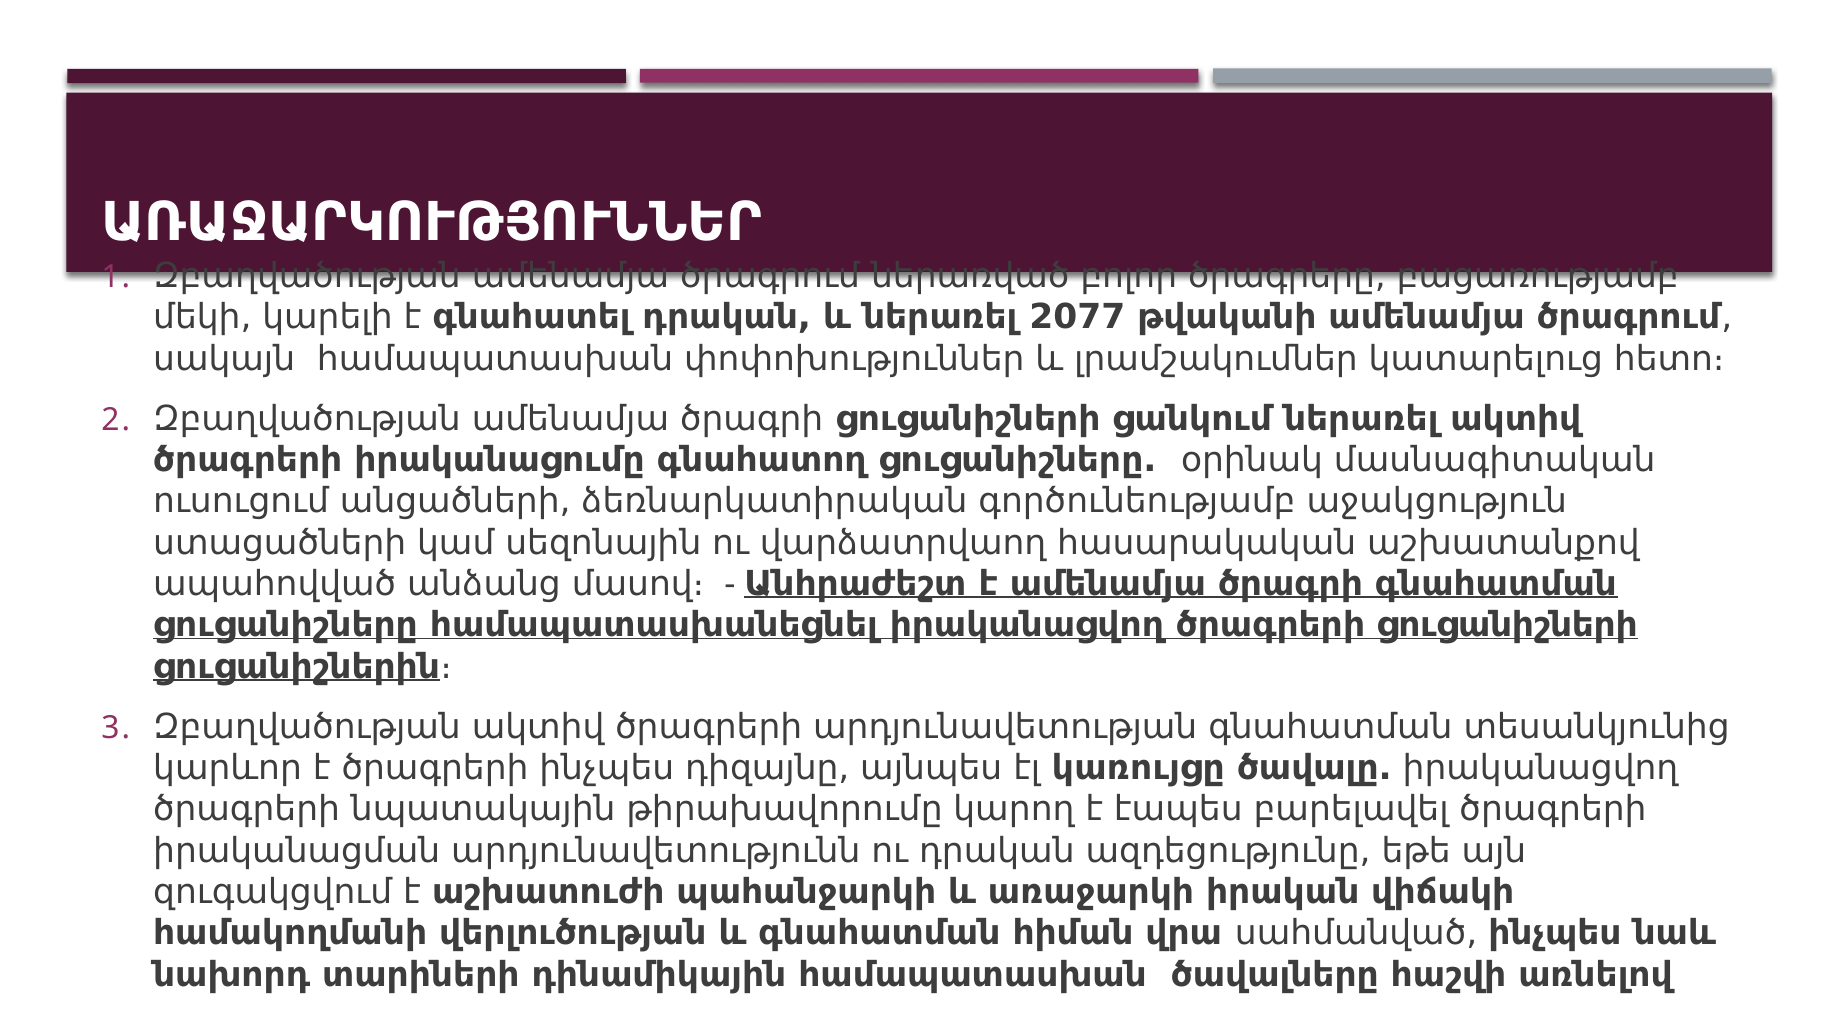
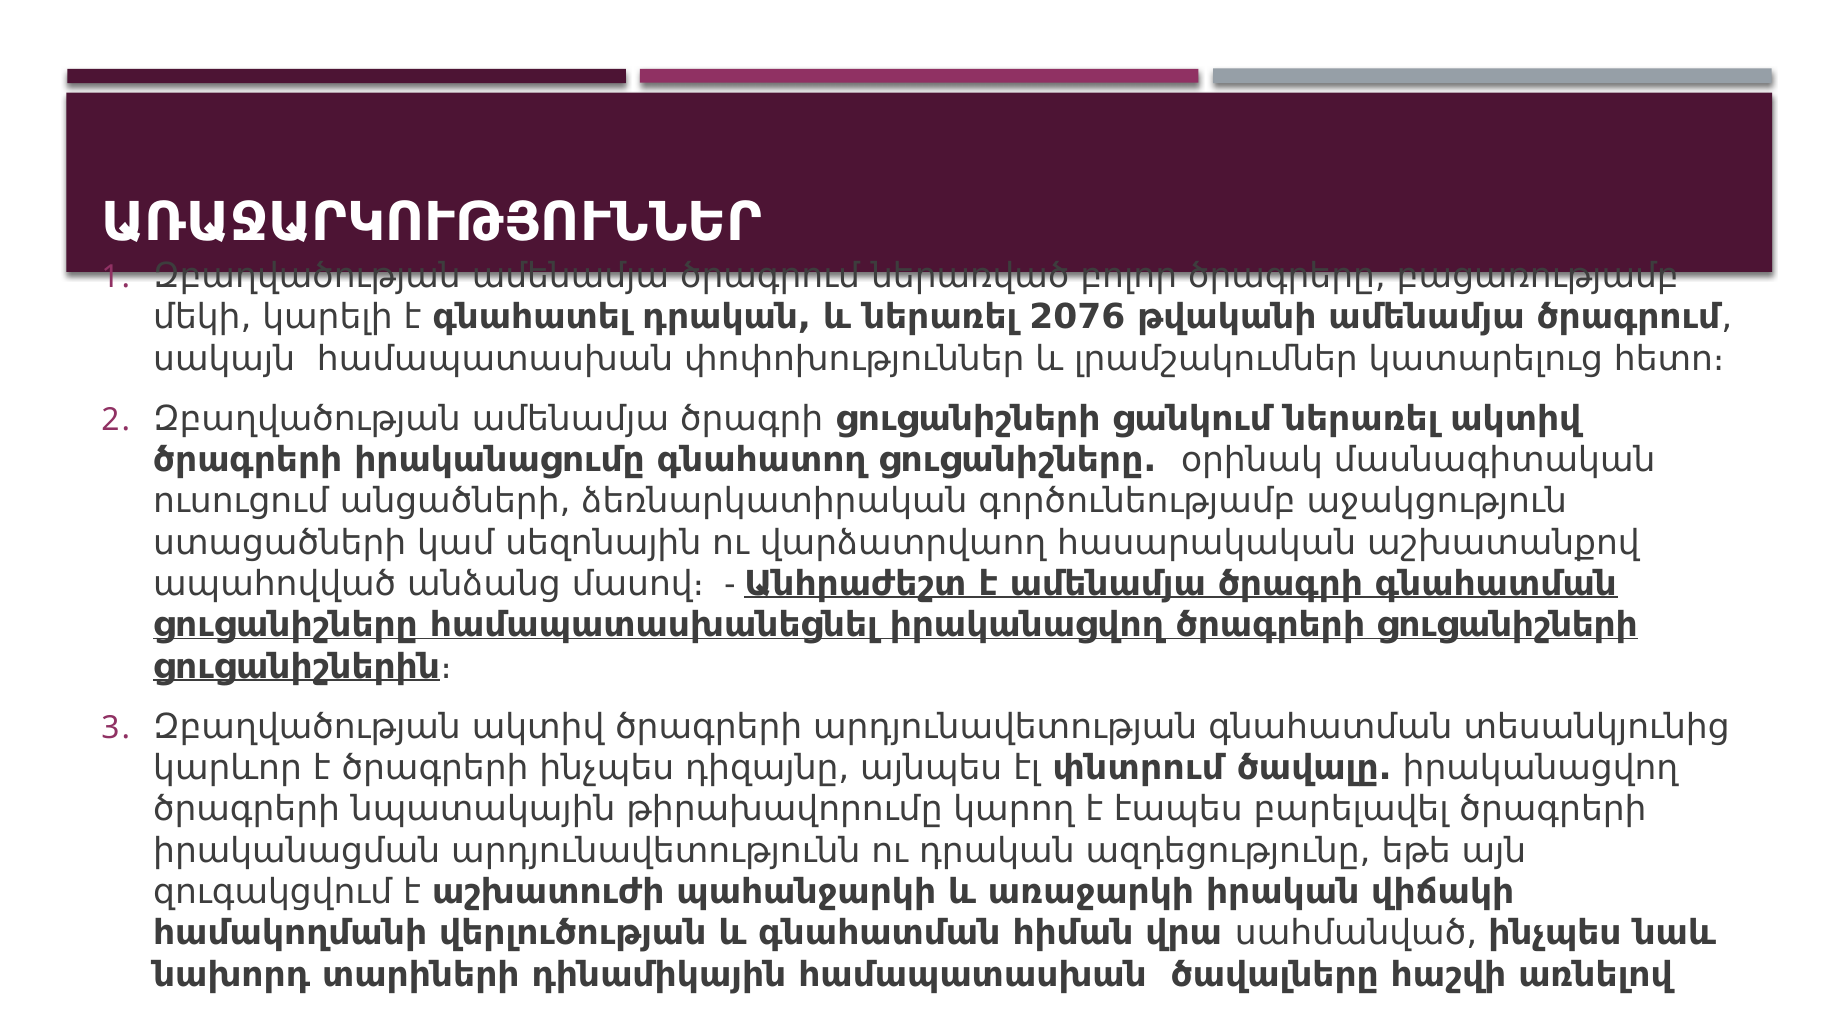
2077: 2077 -> 2076 (1077, 318)
կառույցը: կառույցը -> փնտրում (1138, 768)
